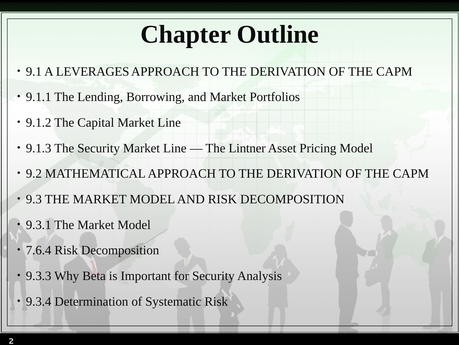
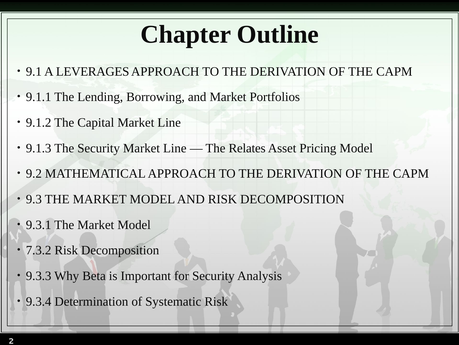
Lintner: Lintner -> Relates (247, 148)
7.6.4: 7.6.4 -> 7.3.2 (39, 250)
